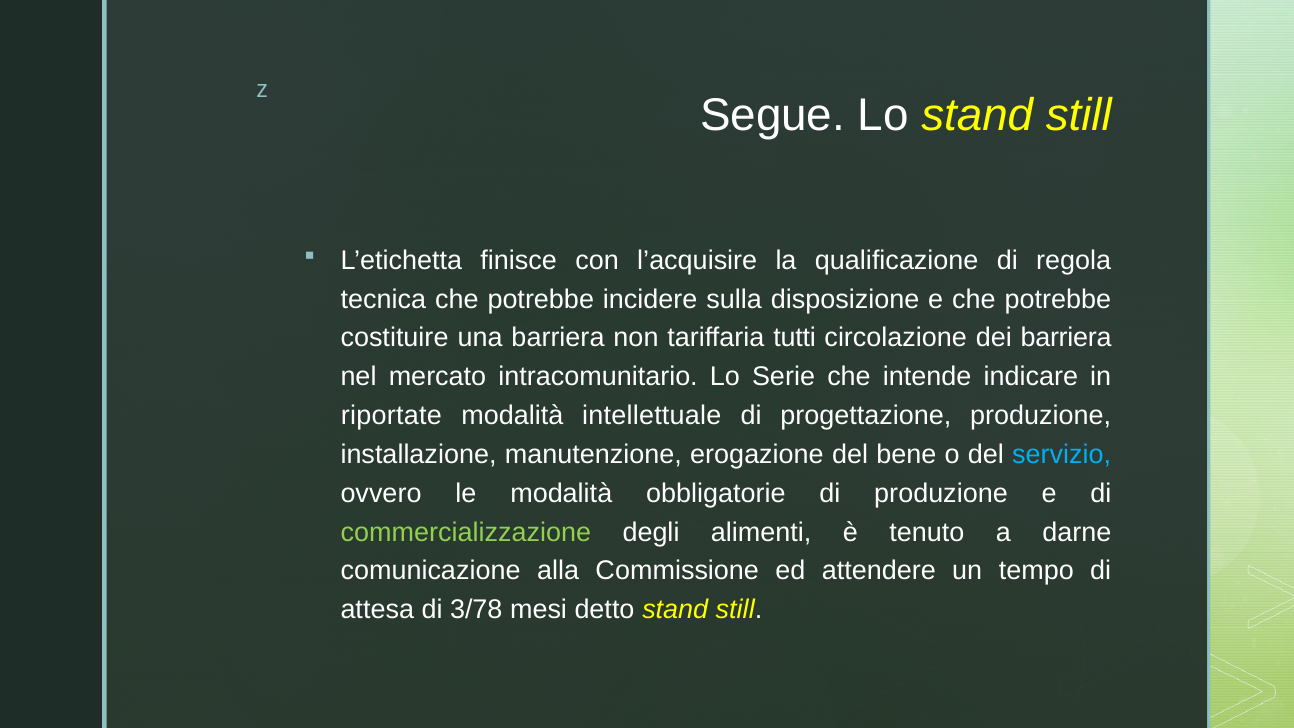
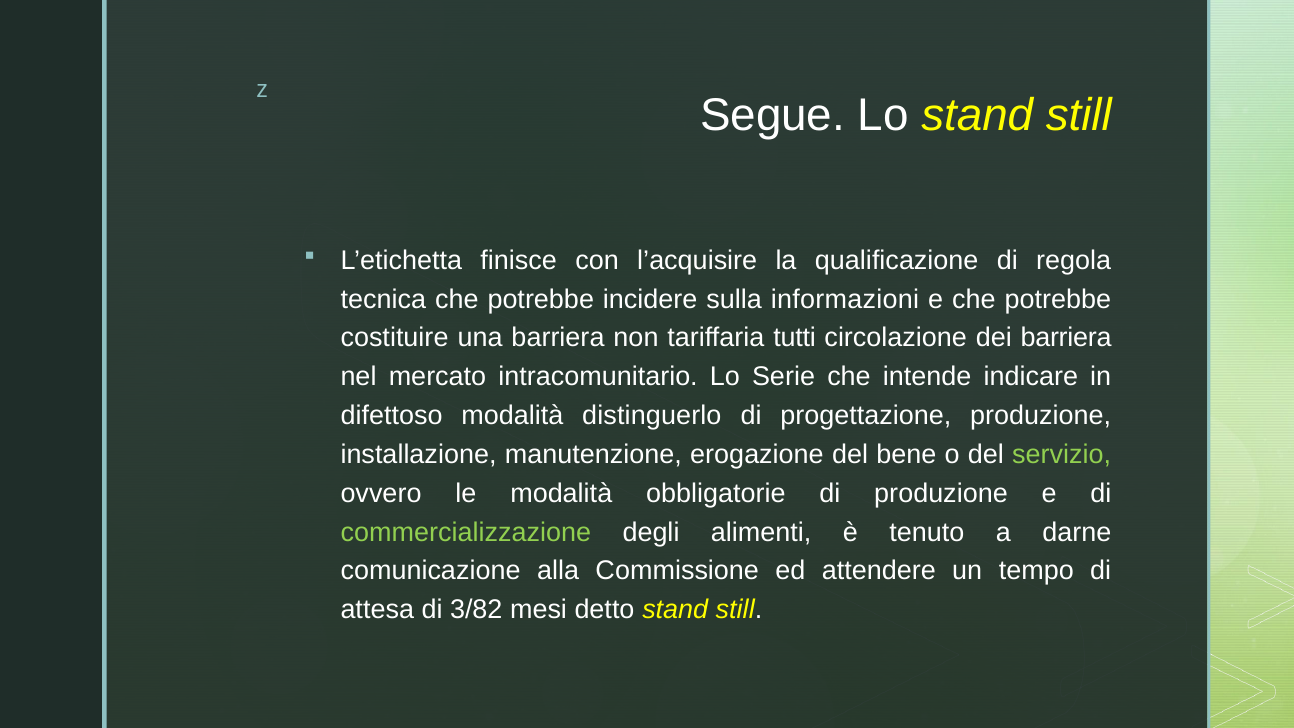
disposizione: disposizione -> informazioni (845, 299)
riportate: riportate -> difettoso (392, 416)
intellettuale: intellettuale -> distinguerlo (652, 416)
servizio colour: light blue -> light green (1062, 454)
3/78: 3/78 -> 3/82 (476, 610)
